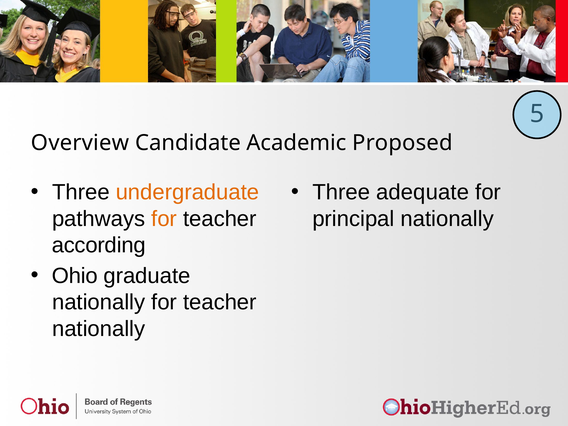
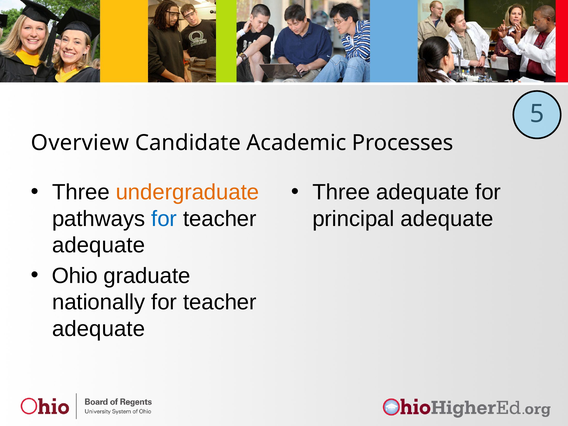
Proposed: Proposed -> Processes (403, 143)
for colour: orange -> blue (164, 219)
principal nationally: nationally -> adequate (447, 219)
according: according -> adequate (99, 245)
nationally: nationally -> adequate (99, 329)
